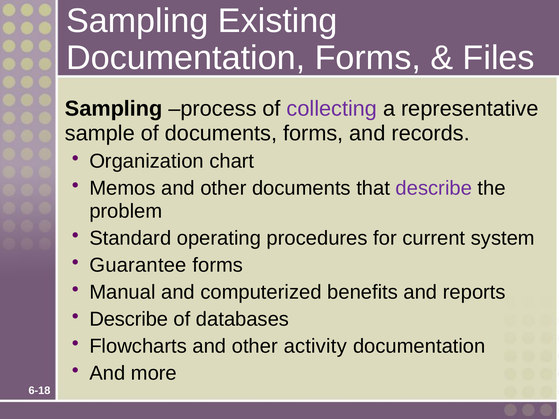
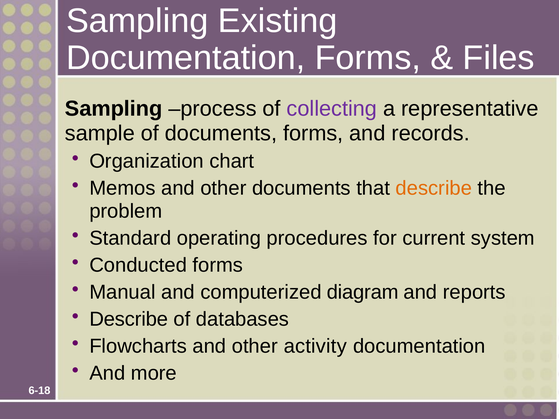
describe colour: purple -> orange (434, 188)
Guarantee: Guarantee -> Conducted (138, 265)
benefits: benefits -> diagram (363, 292)
